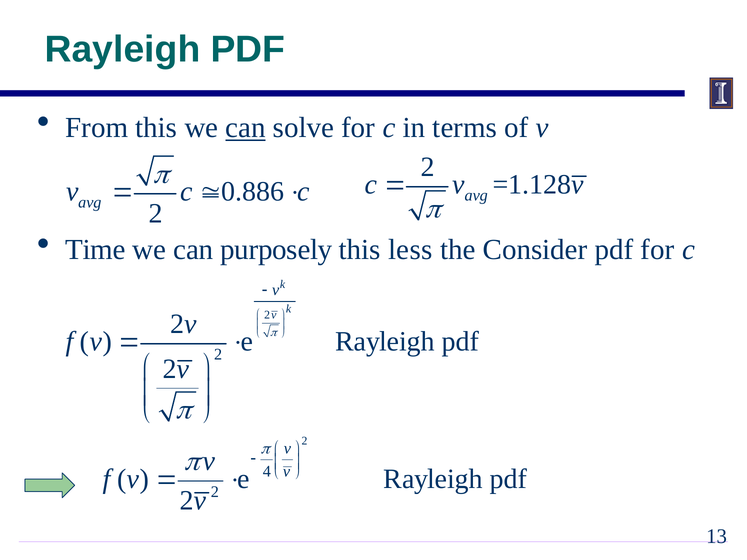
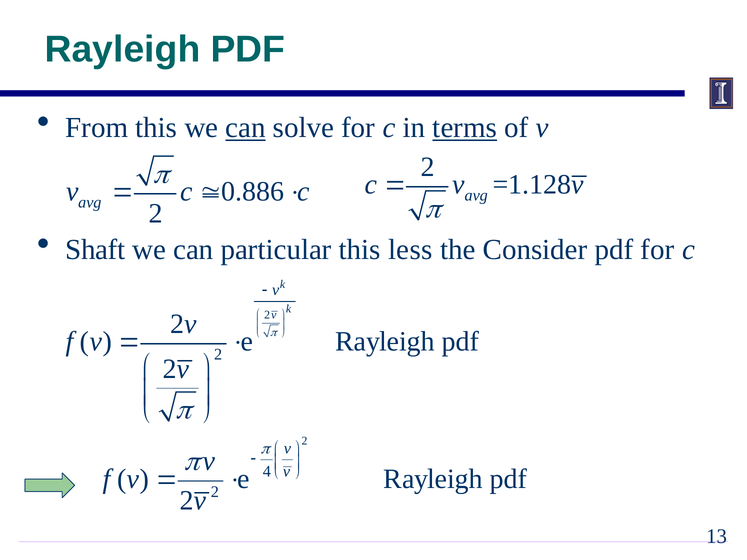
terms underline: none -> present (465, 128)
Time: Time -> Shaft (95, 250)
purposely: purposely -> particular (276, 250)
